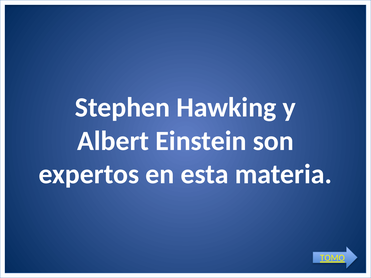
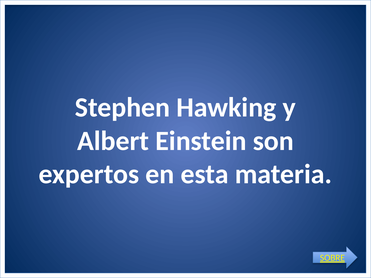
TOMO: TOMO -> SOBRE (332, 258)
